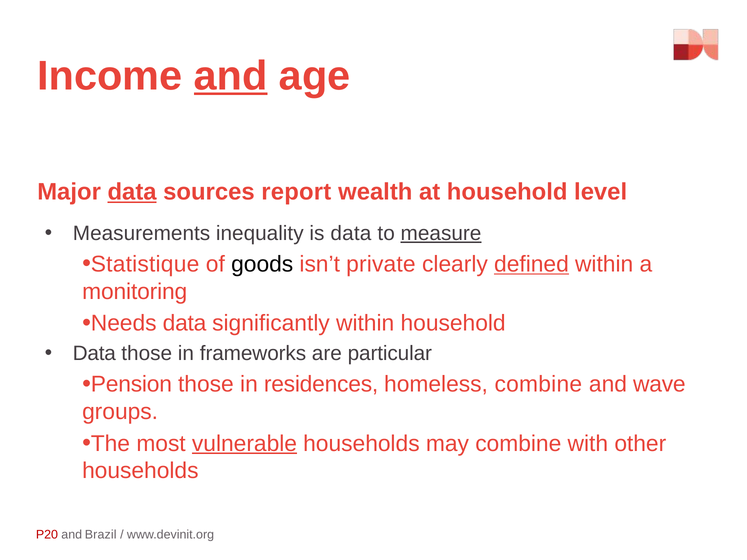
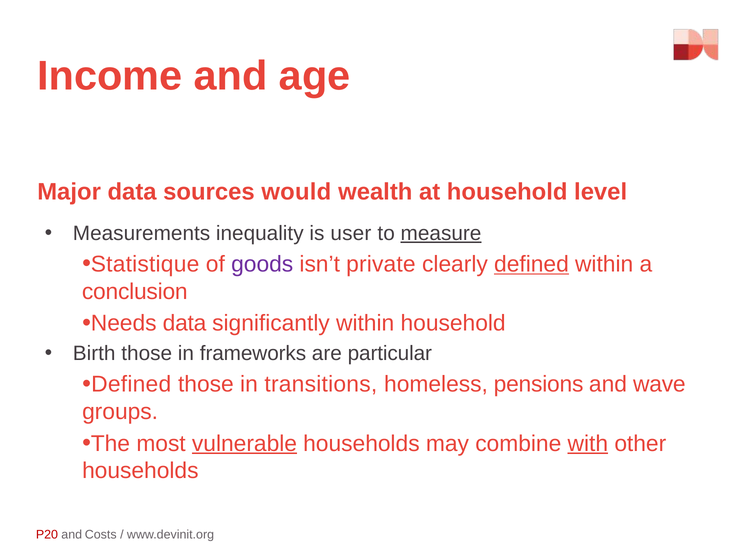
and underline: present -> none (231, 76)
data underline: present -> none (132, 192)
report: report -> would (296, 192)
is data: data -> user (351, 233)
goods colour: black -> purple (262, 264)
monitoring: monitoring -> conclusion (135, 292)
Data: Data -> Birth (94, 354)
Pension: Pension -> Defined (131, 385)
residences: residences -> transitions (321, 385)
homeless combine: combine -> pensions (539, 385)
with underline: none -> present (588, 444)
Brazil: Brazil -> Costs (101, 535)
